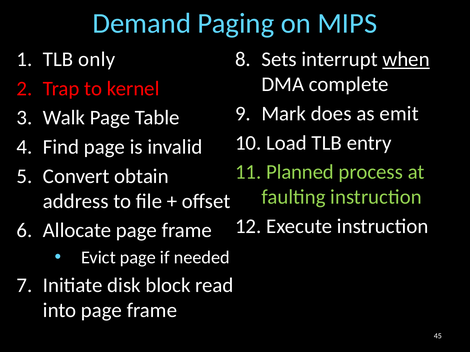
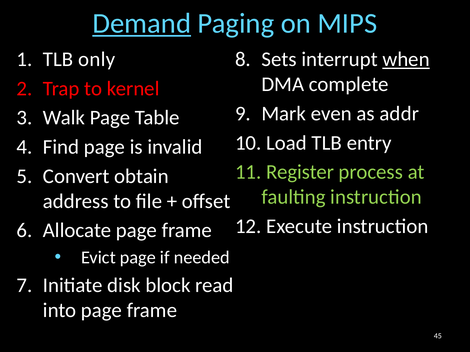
Demand underline: none -> present (142, 24)
does: does -> even (331, 114)
emit: emit -> addr (399, 114)
Planned: Planned -> Register (300, 172)
